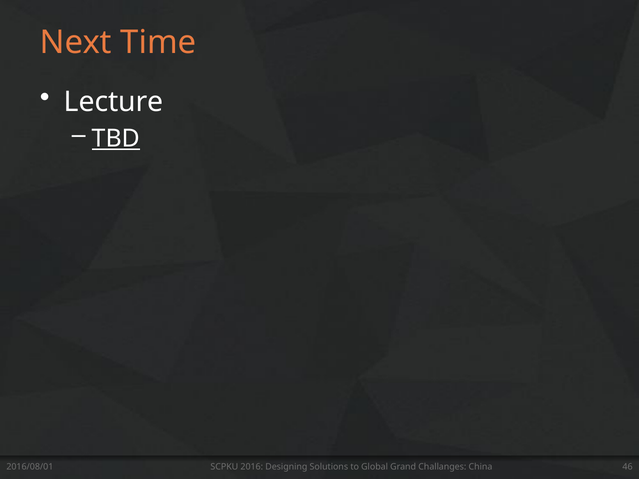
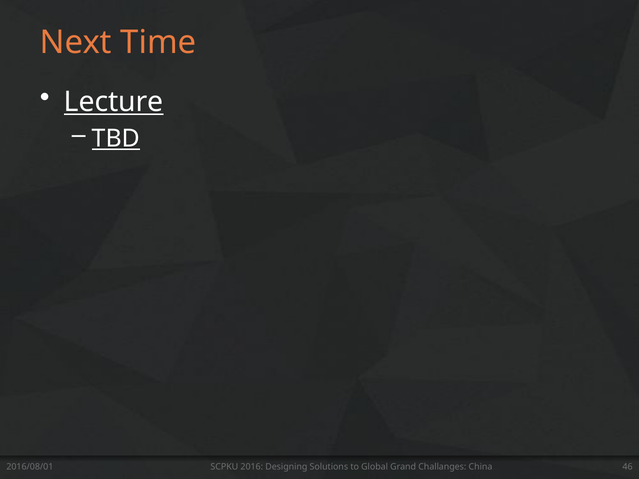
Lecture underline: none -> present (114, 102)
